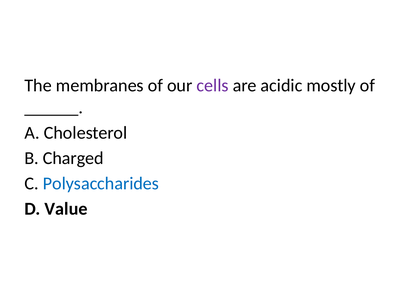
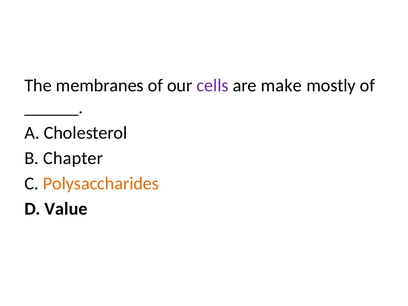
acidic: acidic -> make (281, 86)
Charged: Charged -> Chapter (73, 158)
Polysaccharides colour: blue -> orange (101, 184)
